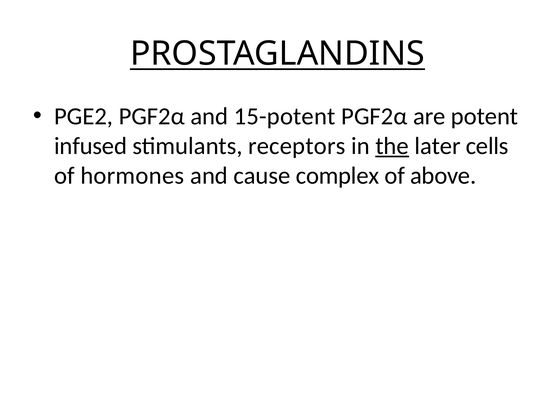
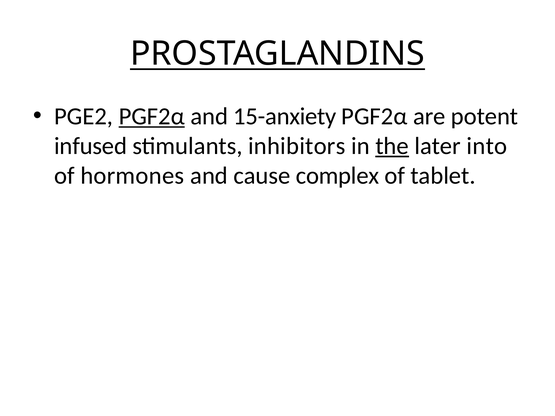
PGF2α underline: none -> present (152, 116)
15-potent: 15-potent -> 15-anxiety (285, 116)
receptors: receptors -> inhibitors (297, 146)
cells: cells -> into (487, 146)
above: above -> tablet (443, 176)
